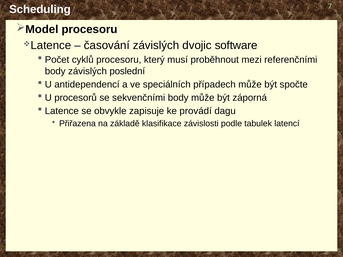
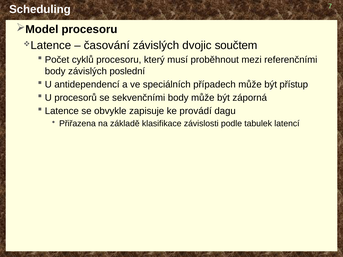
software: software -> součtem (236, 45)
spočte: spočte -> přístup (294, 85)
